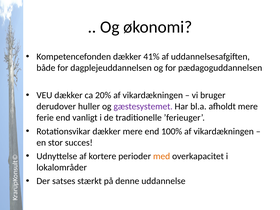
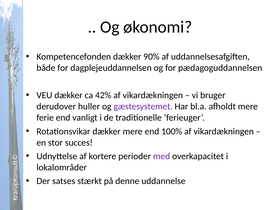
41%: 41% -> 90% (151, 57)
20%: 20% -> 42% (103, 95)
med colour: orange -> purple (162, 156)
